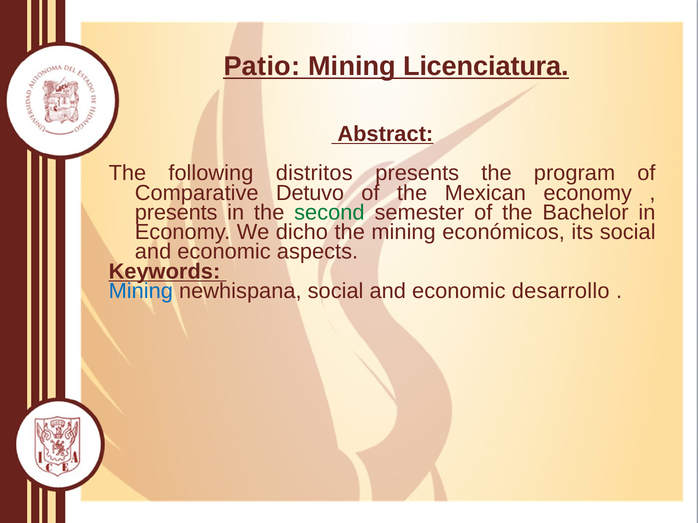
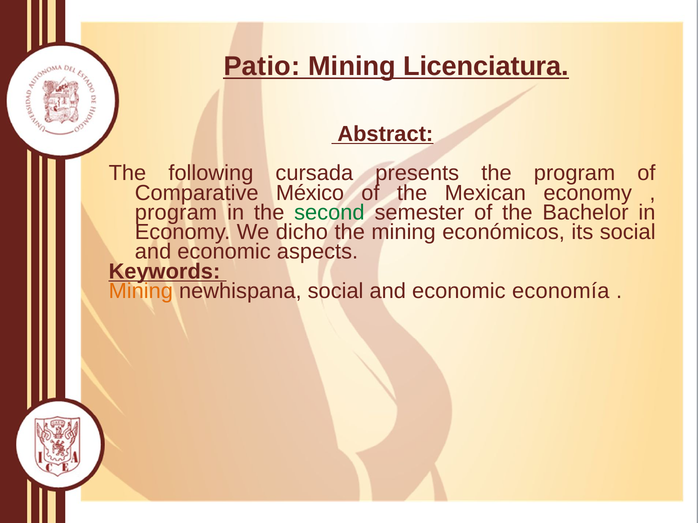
distritos: distritos -> cursada (314, 173)
Detuvo: Detuvo -> México (310, 193)
presents: presents -> program (176, 213)
Mining colour: blue -> orange (141, 291)
desarrollo: desarrollo -> economía (561, 291)
